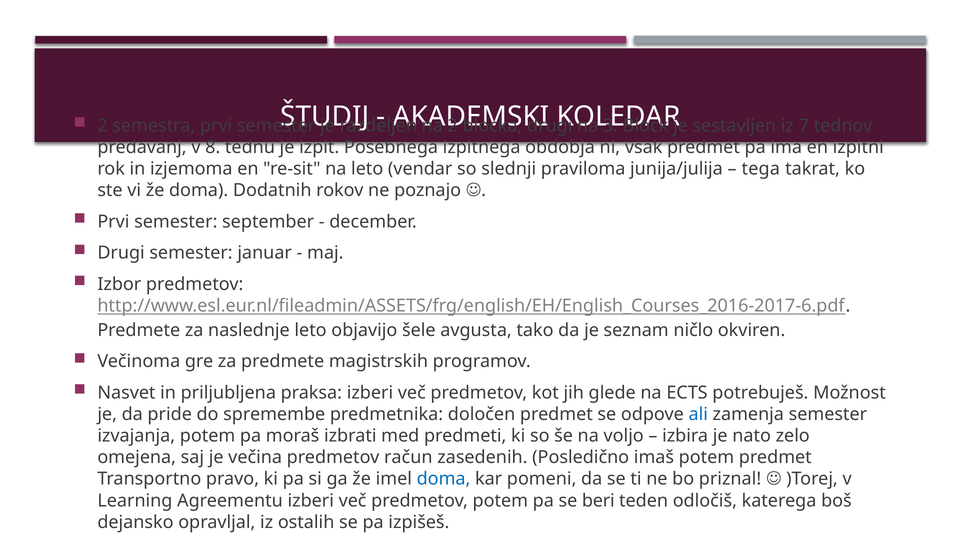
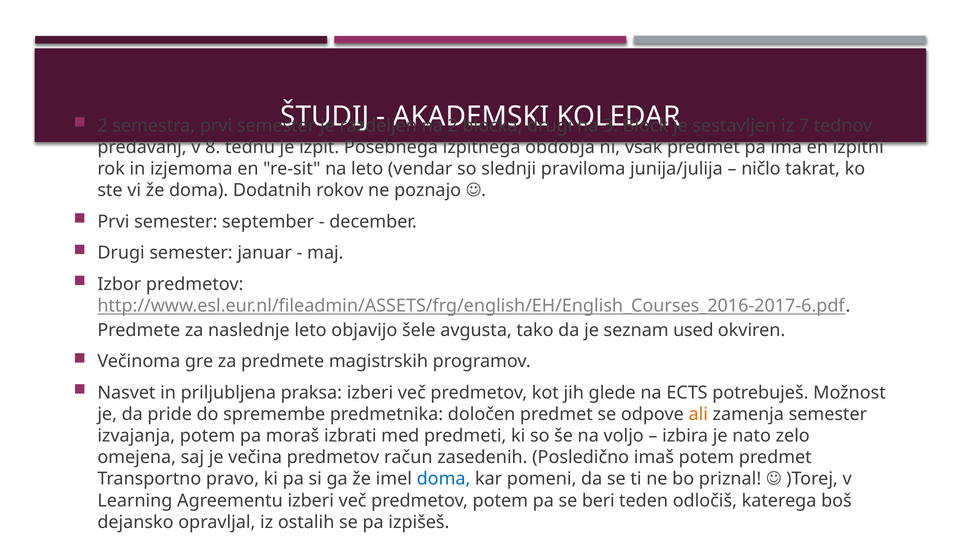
tega: tega -> ničlo (761, 169)
ničlo: ničlo -> used (693, 331)
ali colour: blue -> orange (698, 415)
